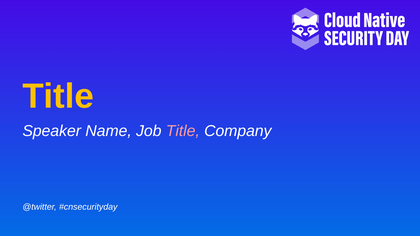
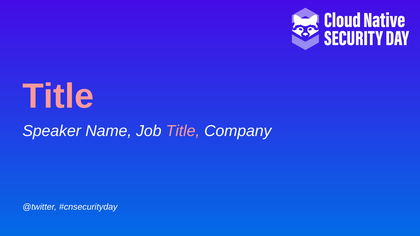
Title colour: yellow -> pink (58, 96)
